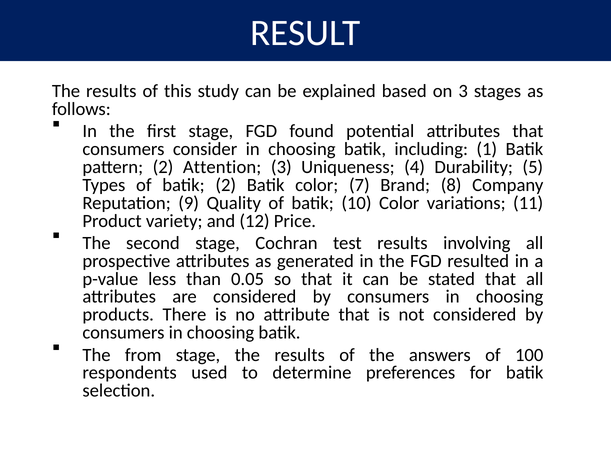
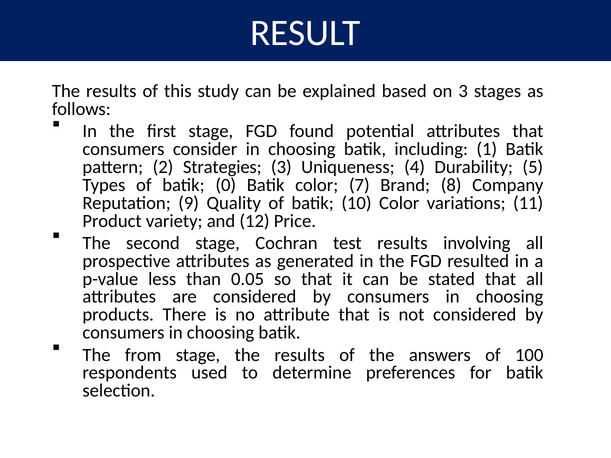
Attention: Attention -> Strategies (222, 167)
batik 2: 2 -> 0 (226, 185)
